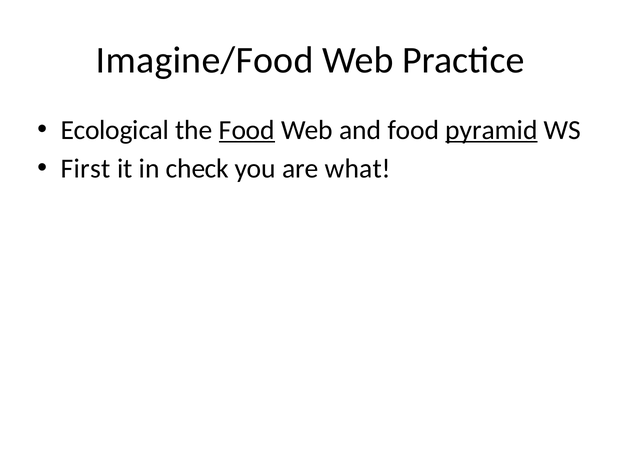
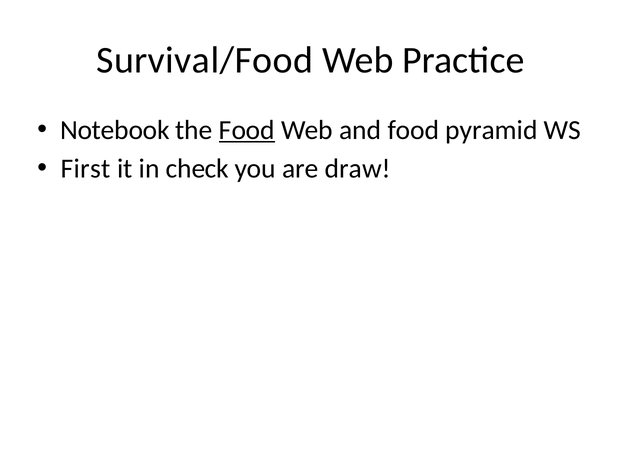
Imagine/Food: Imagine/Food -> Survival/Food (205, 60)
Ecological: Ecological -> Notebook (115, 130)
pyramid underline: present -> none (491, 130)
what: what -> draw (358, 169)
